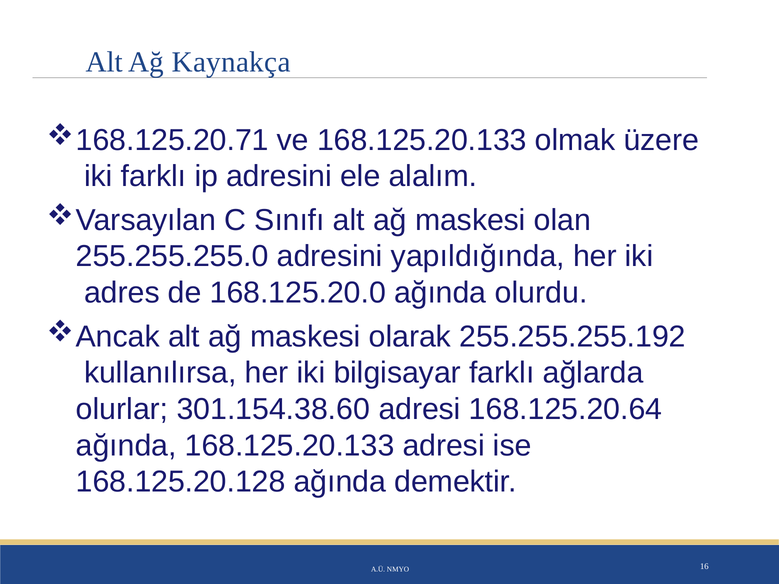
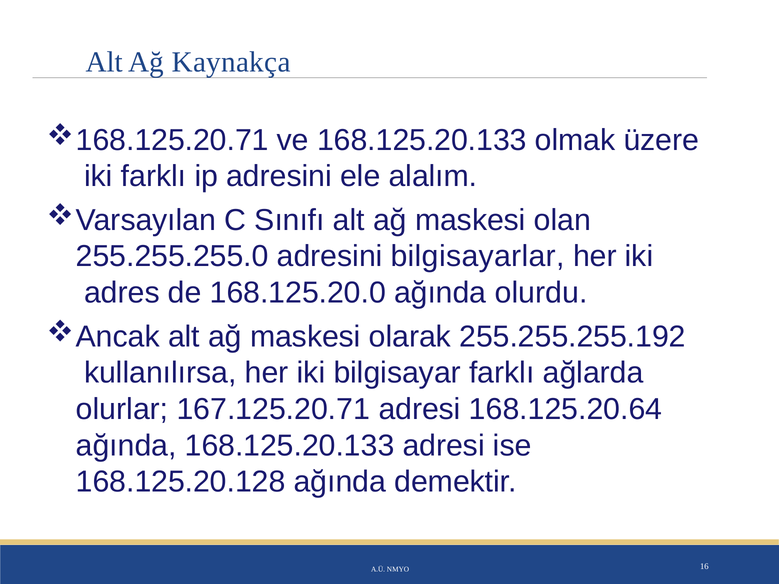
yapıldığında: yapıldığında -> bilgisayarlar (478, 257)
301.154.38.60: 301.154.38.60 -> 167.125.20.71 (273, 409)
